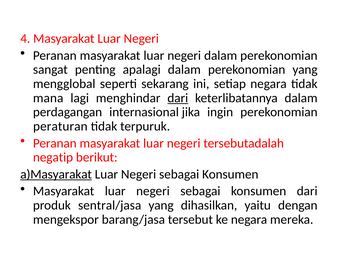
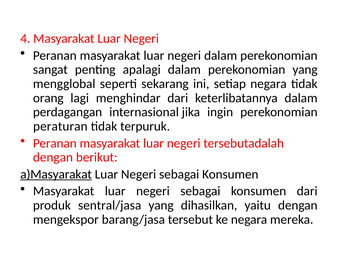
mana: mana -> orang (48, 98)
dari underline: present -> none (178, 98)
negatip: negatip -> dengan (53, 158)
